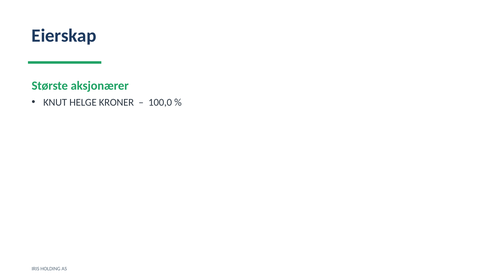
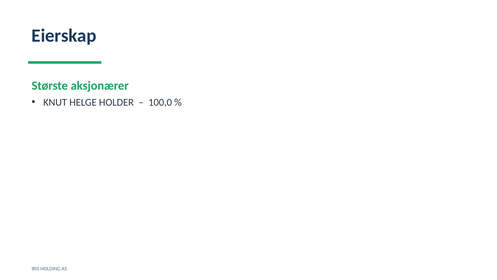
KRONER: KRONER -> HOLDER (116, 102)
